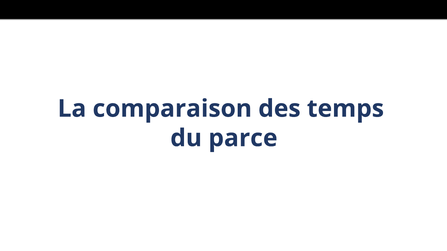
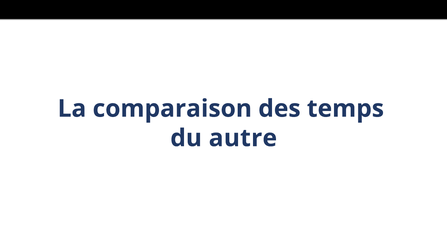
parce: parce -> autre (243, 138)
